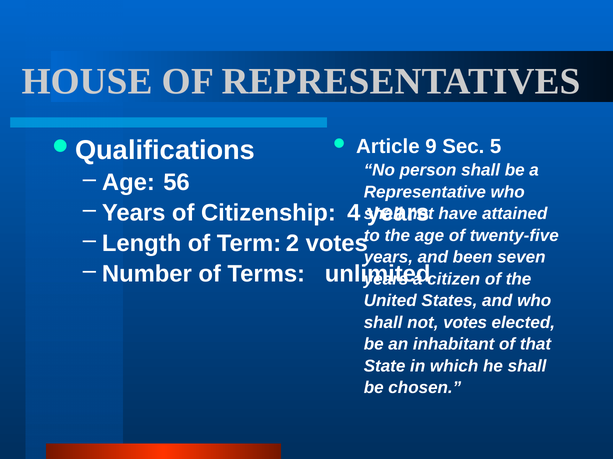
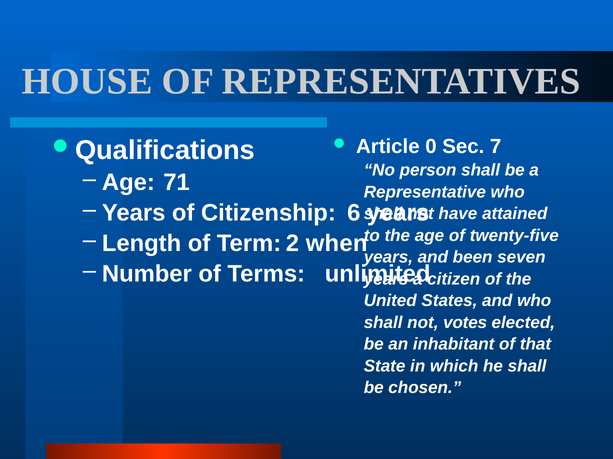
9: 9 -> 0 (431, 147)
5: 5 -> 7 (496, 147)
56: 56 -> 71 (177, 183)
4: 4 -> 6 (354, 213)
votes: votes -> when (337, 244)
